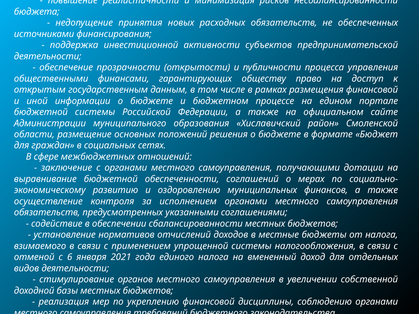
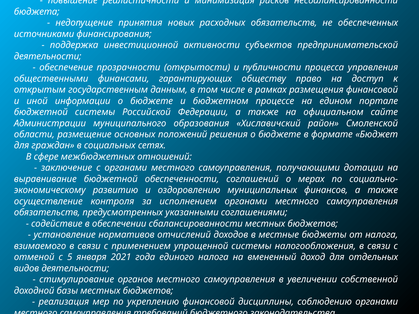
6: 6 -> 5 (70, 257)
